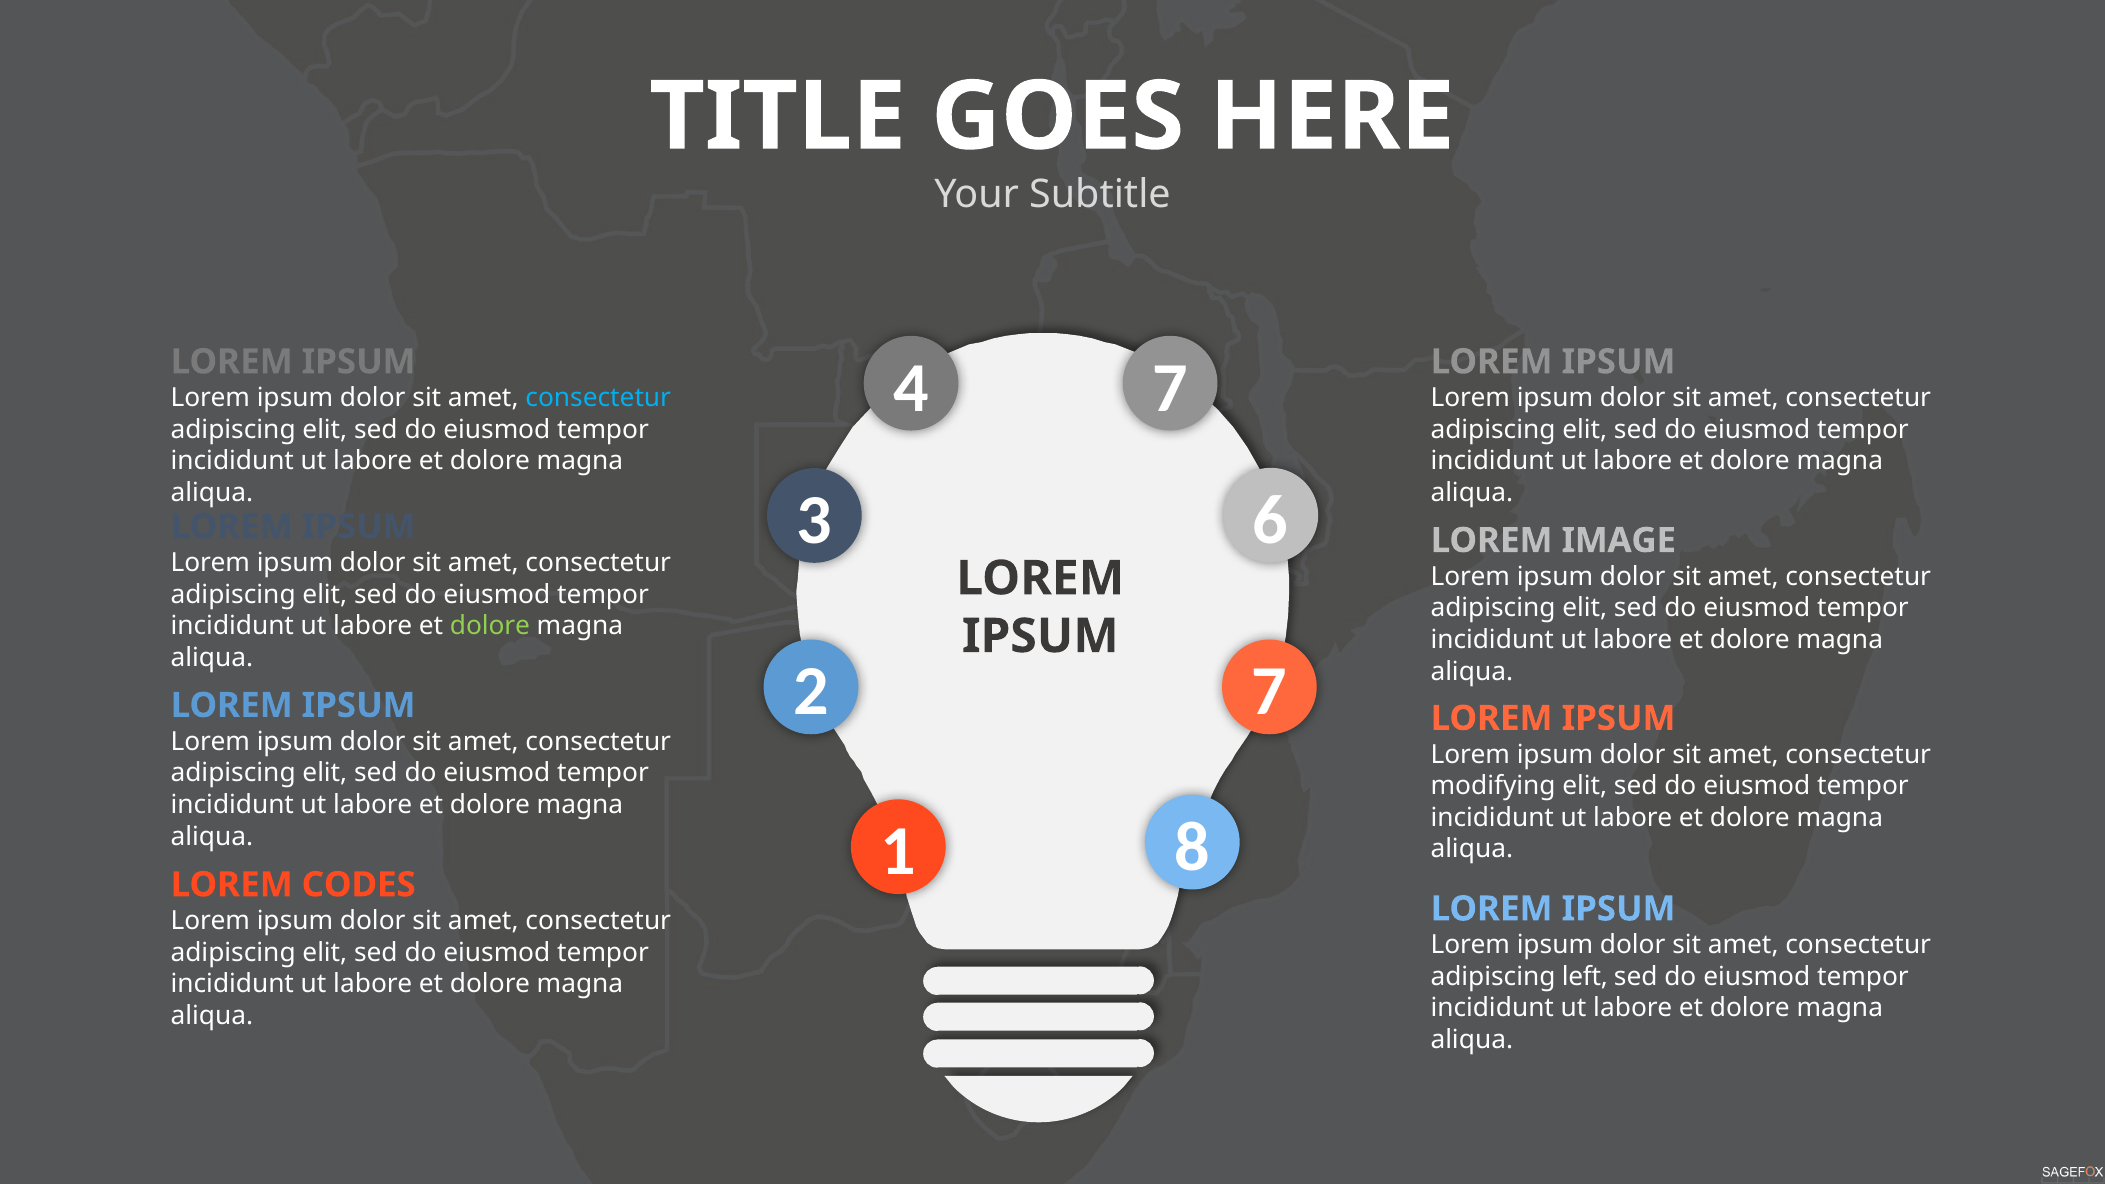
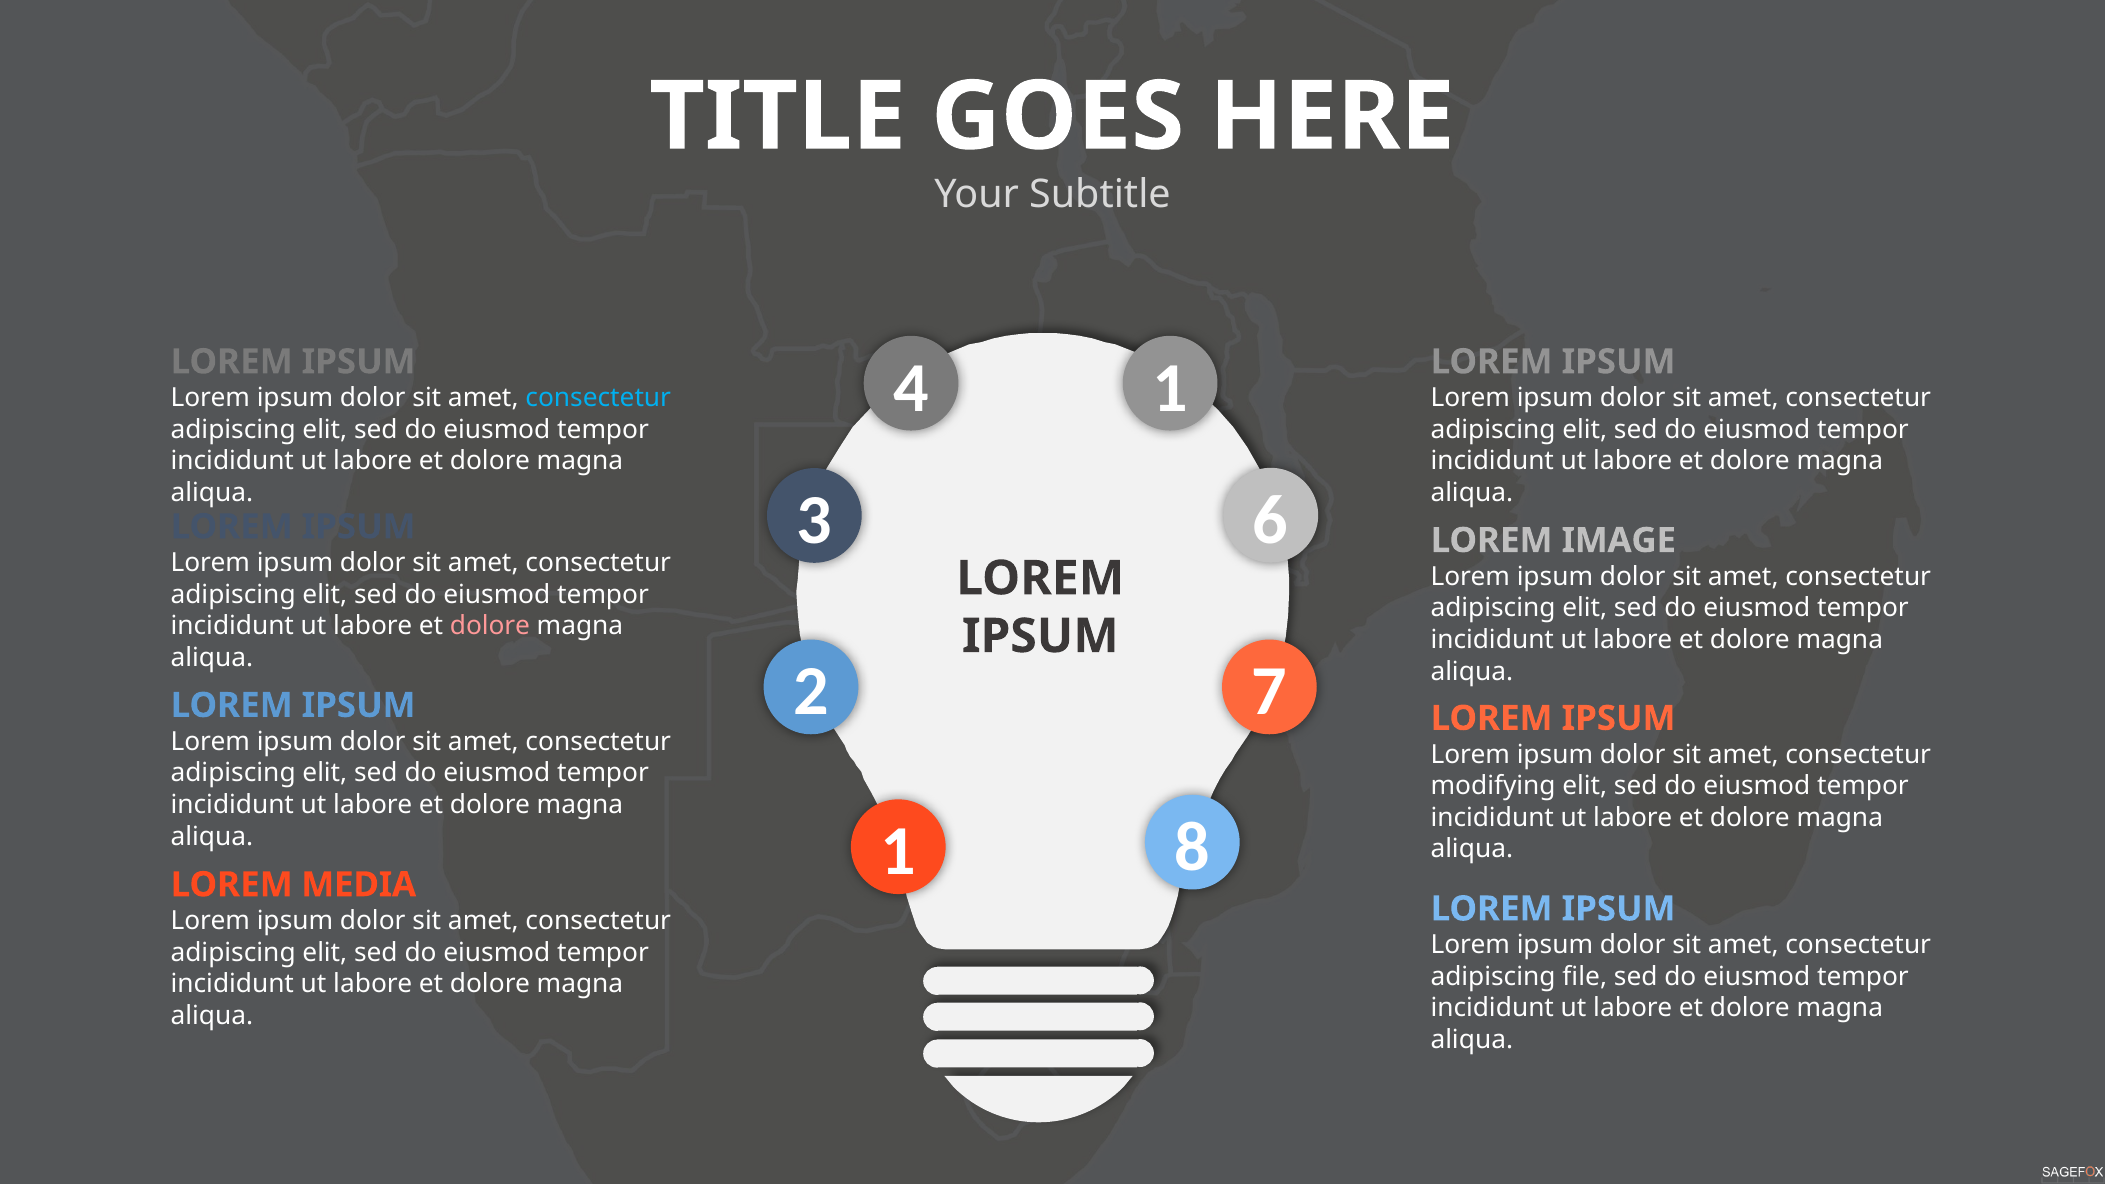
4 7: 7 -> 1 (1170, 388)
dolore colour: light green -> pink (490, 626)
CODES: CODES -> MEDIA (359, 885)
left: left -> file (1585, 977)
